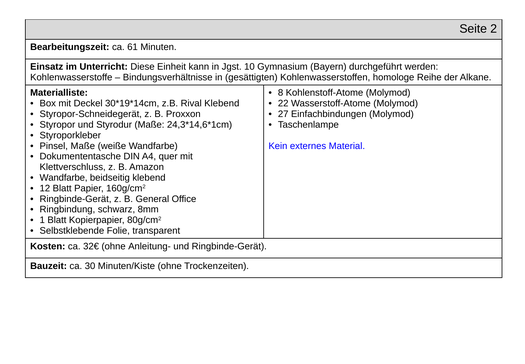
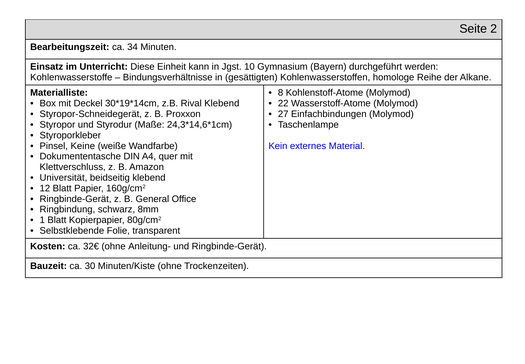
61: 61 -> 34 (133, 47)
Pinsel Maße: Maße -> Keine (83, 146)
Wandfarbe: Wandfarbe -> Universität (63, 177)
